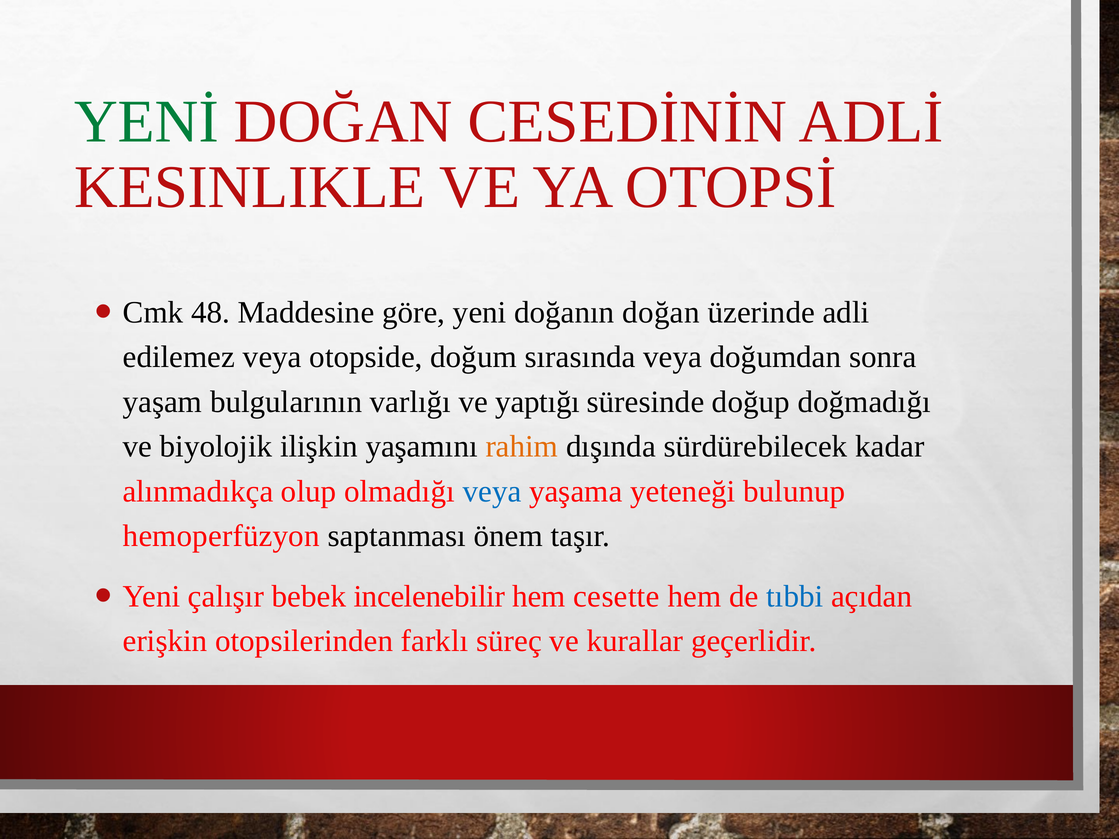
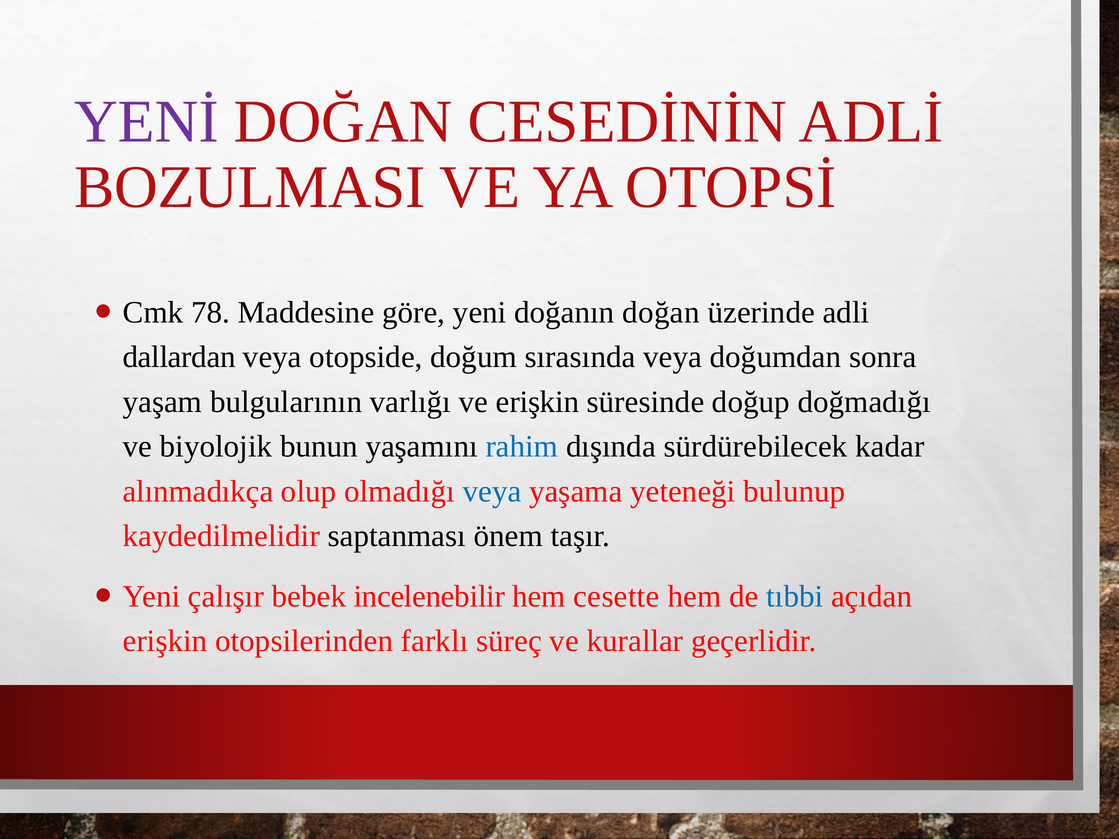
YENİ colour: green -> purple (146, 122)
KESINLIKLE: KESINLIKLE -> BOZULMASI (250, 187)
48: 48 -> 78 (211, 313)
edilemez: edilemez -> dallardan (179, 357)
ve yaptığı: yaptığı -> erişkin (538, 402)
ilişkin: ilişkin -> bunun (319, 447)
rahim colour: orange -> blue (522, 447)
hemoperfüzyon: hemoperfüzyon -> kaydedilmelidir (221, 536)
